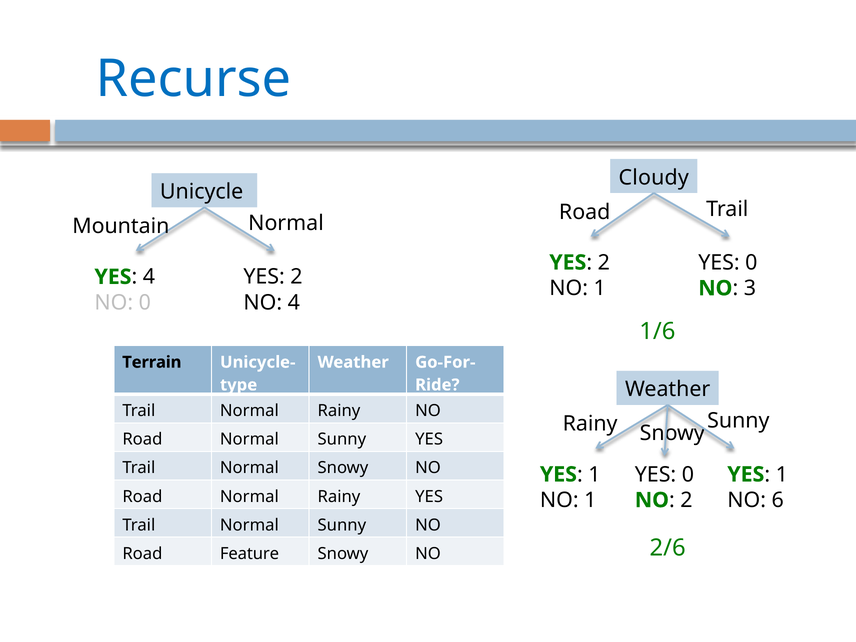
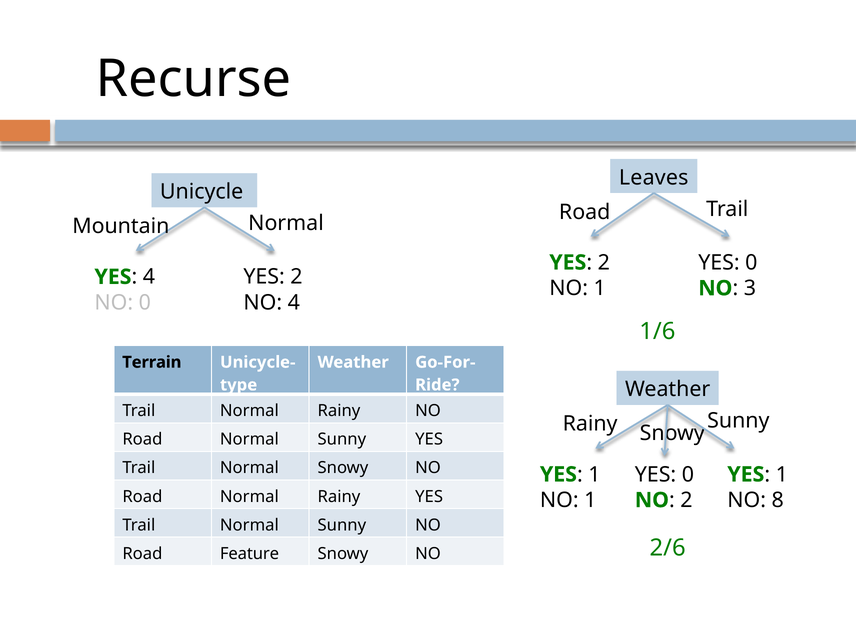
Recurse colour: blue -> black (193, 79)
Cloudy: Cloudy -> Leaves (654, 177)
6: 6 -> 8 (778, 500)
